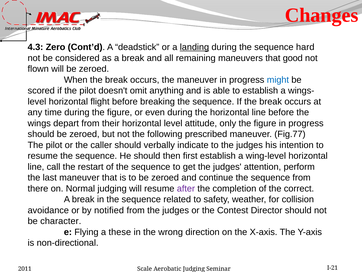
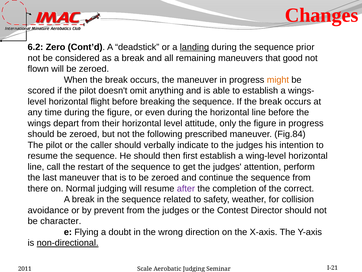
4.3: 4.3 -> 6.2 (35, 47)
hard: hard -> prior (305, 47)
might colour: blue -> orange (278, 80)
Fig.77: Fig.77 -> Fig.84 (290, 134)
notified: notified -> prevent (109, 210)
these: these -> doubt (120, 232)
non-directional underline: none -> present (68, 243)
